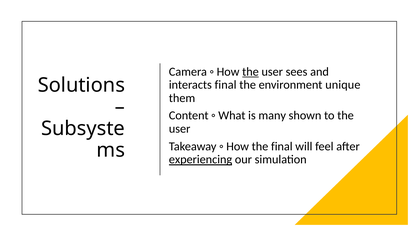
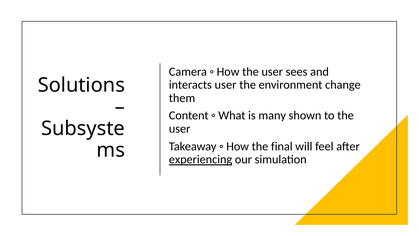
the underline: present -> none (250, 72)
interacts final: final -> user (226, 85)
unique: unique -> change (343, 85)
